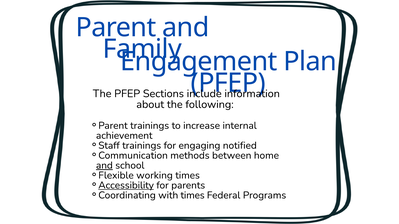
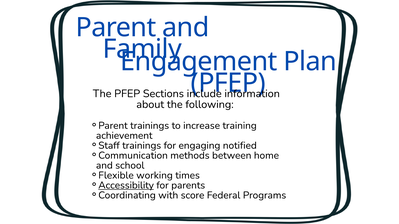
internal: internal -> training (240, 126)
and underline: present -> none (104, 166)
with times: times -> score (193, 196)
